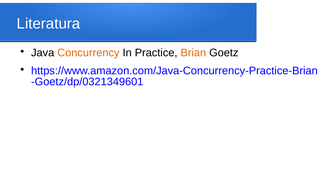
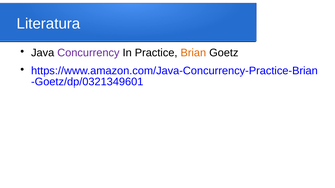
Concurrency colour: orange -> purple (88, 53)
